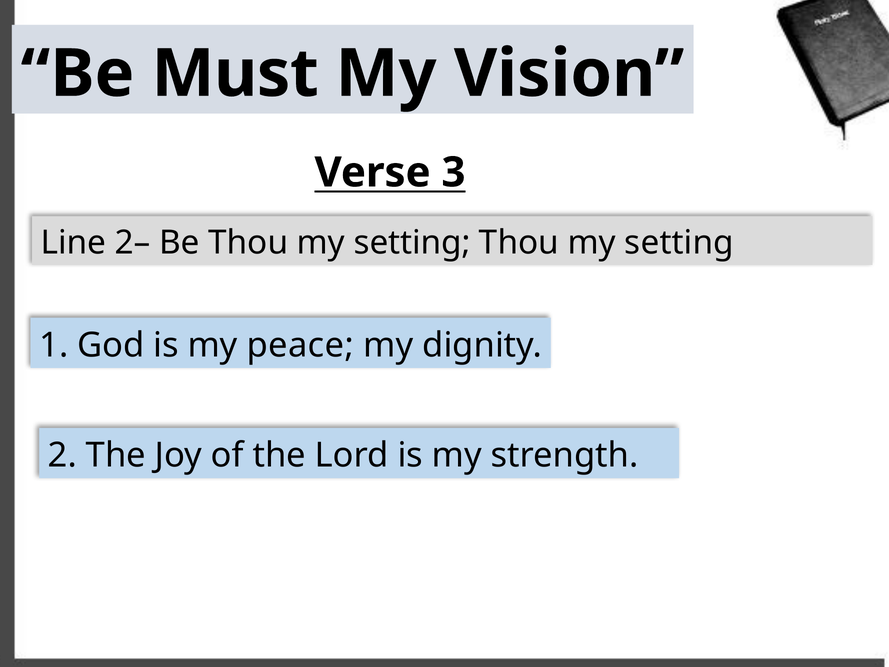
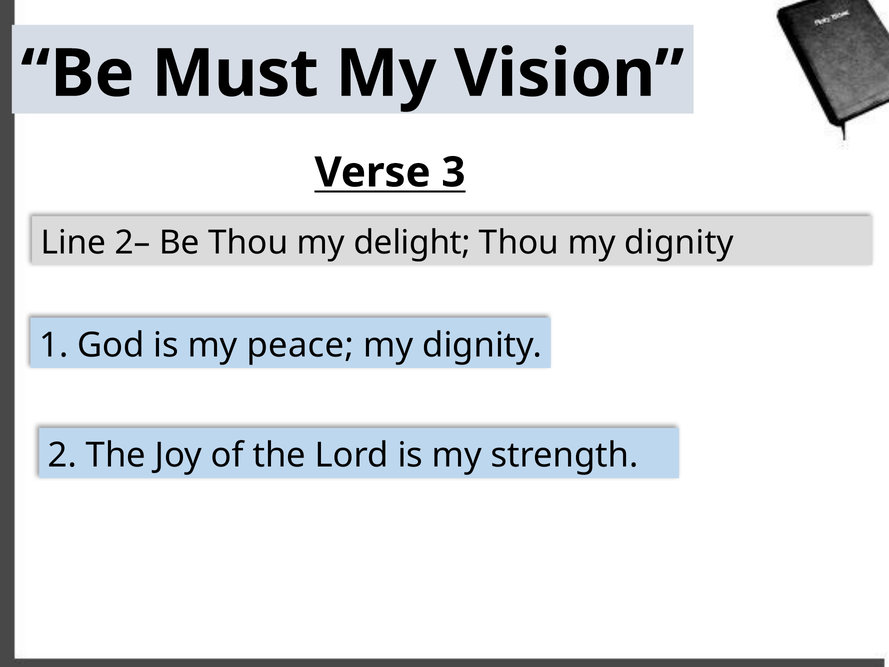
Be Thou my setting: setting -> delight (412, 243)
setting: setting -> dignity (679, 243)
